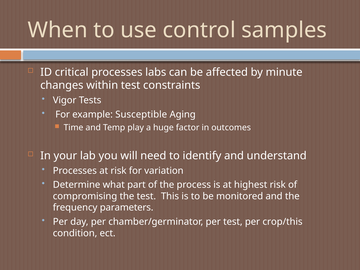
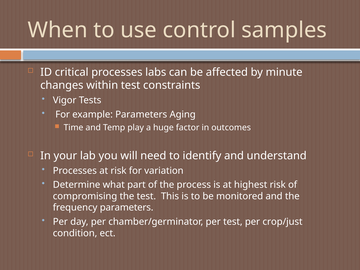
example Susceptible: Susceptible -> Parameters (141, 114)
crop/this: crop/this -> crop/just (283, 222)
